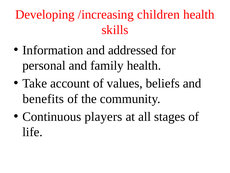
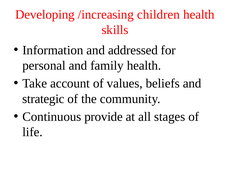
benefits: benefits -> strategic (43, 99)
players: players -> provide (104, 116)
